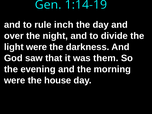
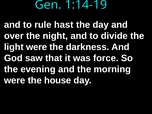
inch: inch -> hast (64, 25)
them: them -> force (106, 58)
